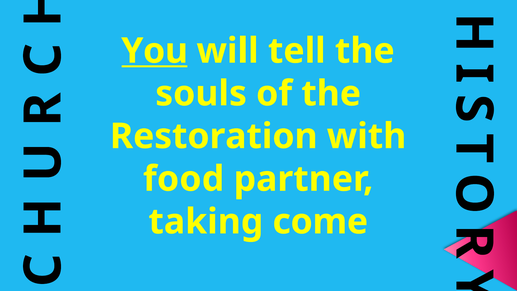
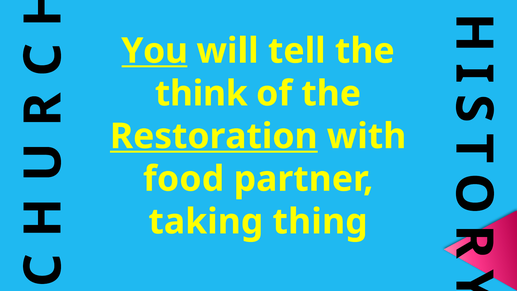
souls: souls -> think (201, 94)
Restoration underline: none -> present (214, 136)
come: come -> thing (320, 222)
